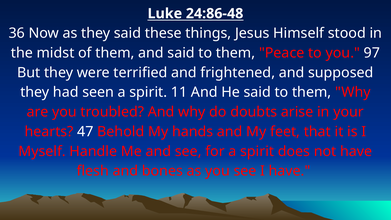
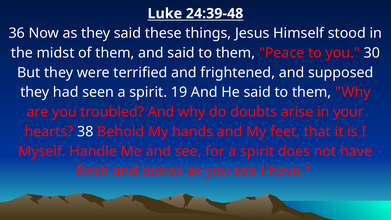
24:86-48: 24:86-48 -> 24:39-48 (215, 14)
97: 97 -> 30 (372, 53)
11: 11 -> 19 (179, 92)
47: 47 -> 38 (85, 132)
